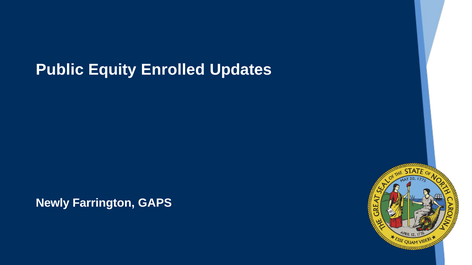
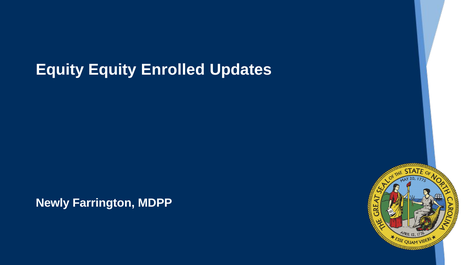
Public: Public -> Equity (60, 70)
GAPS: GAPS -> MDPP (155, 203)
